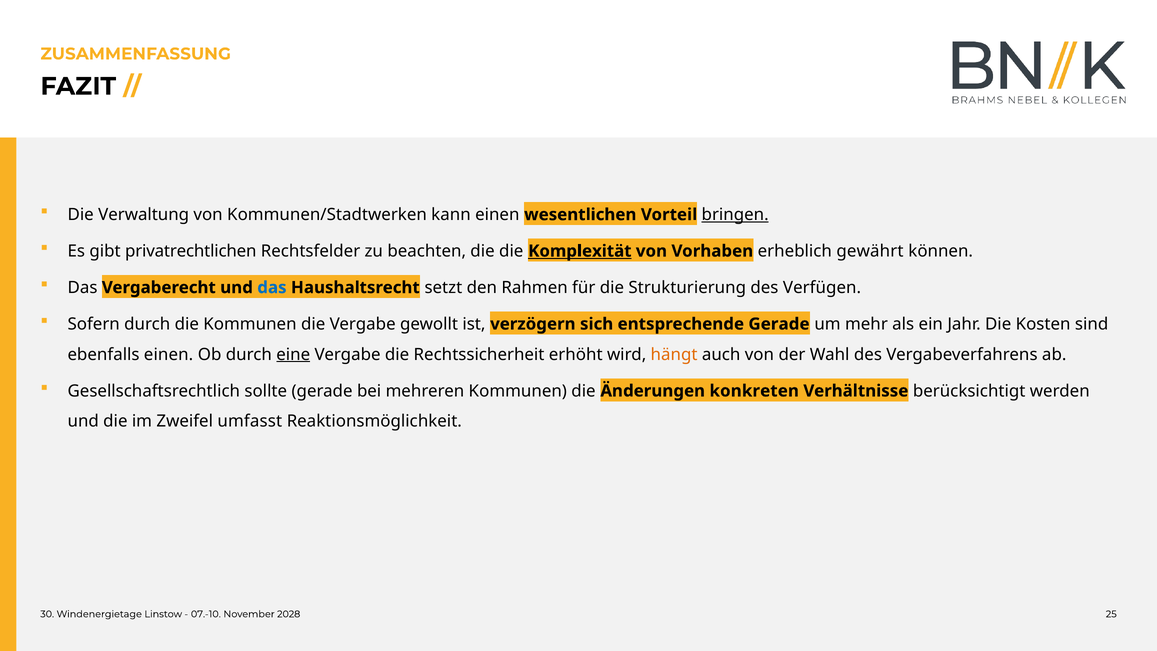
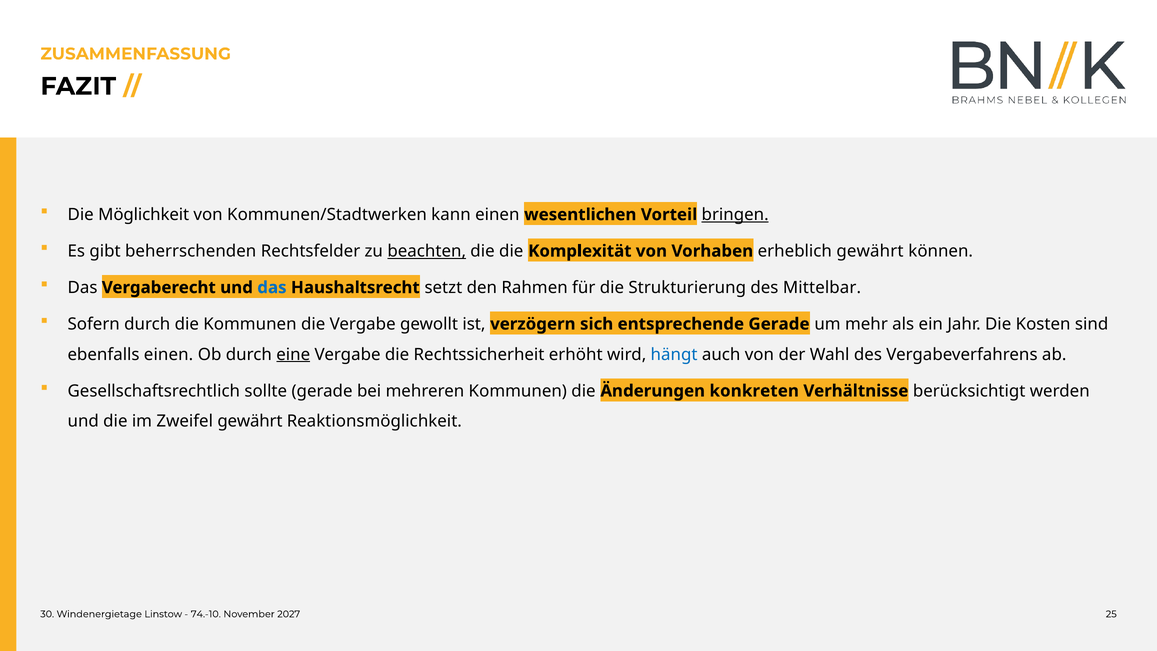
Verwaltung: Verwaltung -> Möglichkeit (144, 215)
privatrechtlichen: privatrechtlichen -> beherrschenden (191, 251)
beachten underline: none -> present (427, 251)
Komplexität underline: present -> none (580, 251)
Verfügen: Verfügen -> Mittelbar (822, 287)
hängt colour: orange -> blue (674, 354)
Zweifel umfasst: umfasst -> gewährt (250, 421)
07.-10: 07.-10 -> 74.-10 (206, 614)
2028: 2028 -> 2027 (289, 614)
